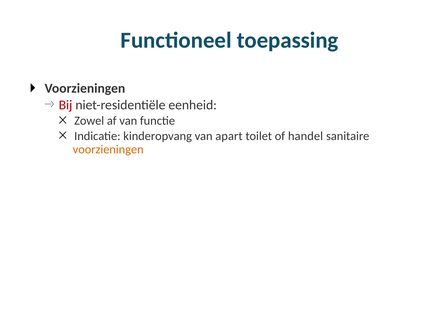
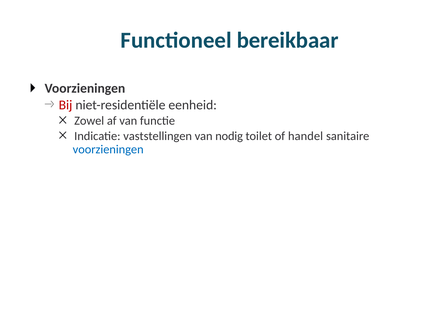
toepassing: toepassing -> bereikbaar (288, 40)
kinderopvang: kinderopvang -> vaststellingen (158, 136)
apart: apart -> nodig (229, 136)
voorzieningen colour: orange -> blue (108, 150)
